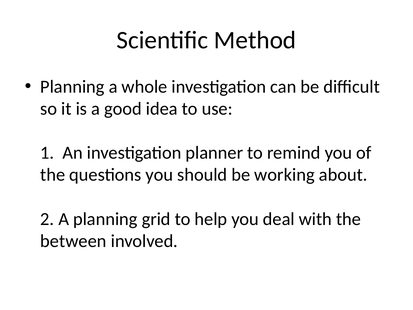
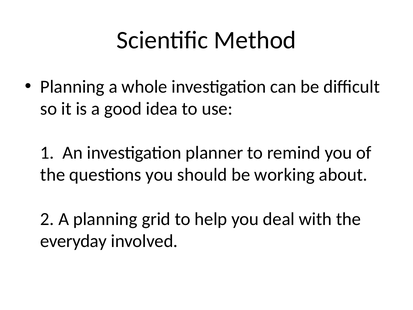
between: between -> everyday (74, 241)
